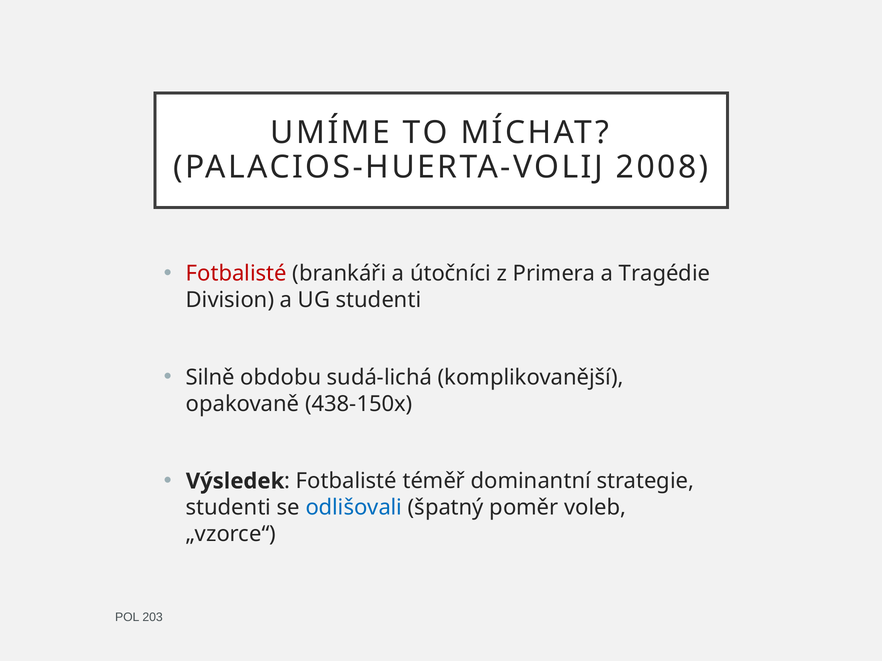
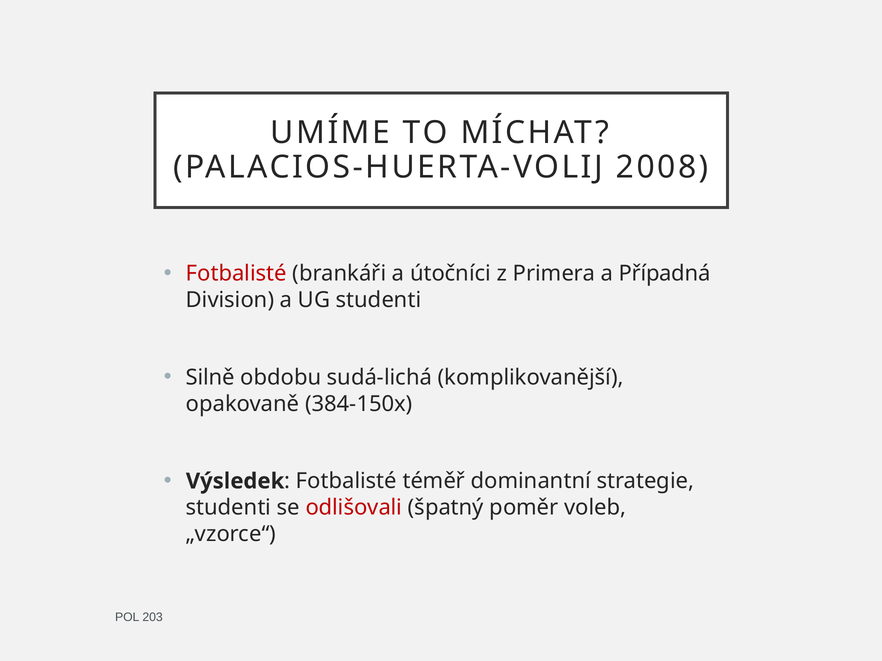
Tragédie: Tragédie -> Případná (665, 274)
438-150x: 438-150x -> 384-150x (359, 404)
odlišovali colour: blue -> red (354, 508)
